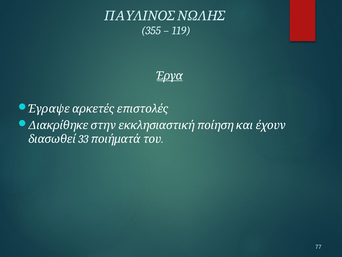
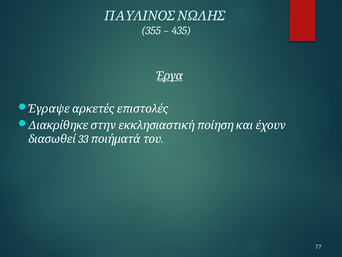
119: 119 -> 435 (181, 31)
